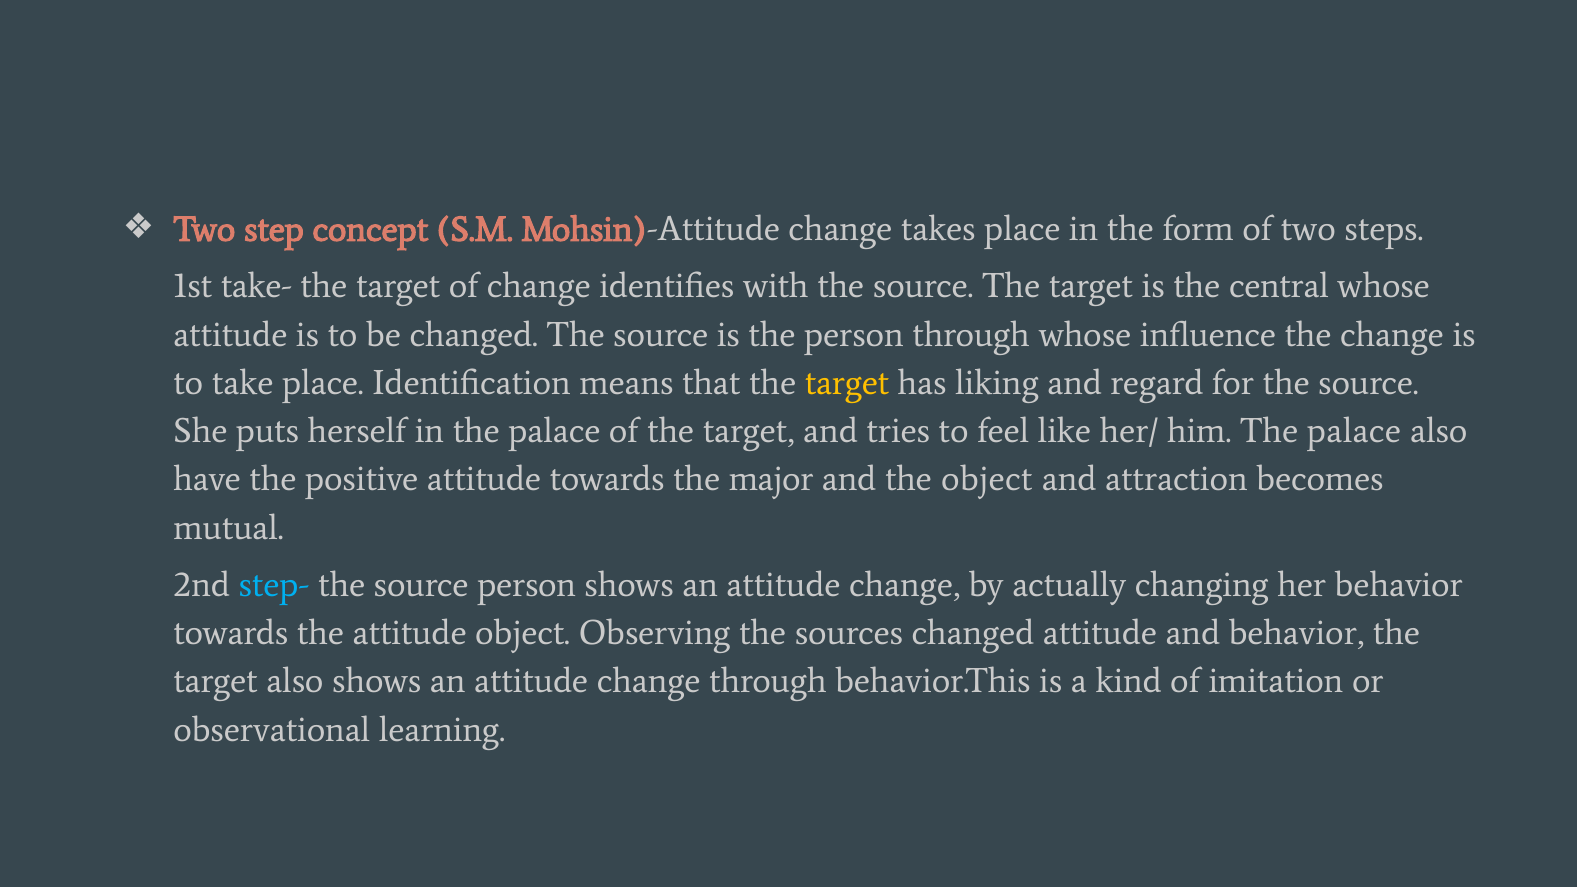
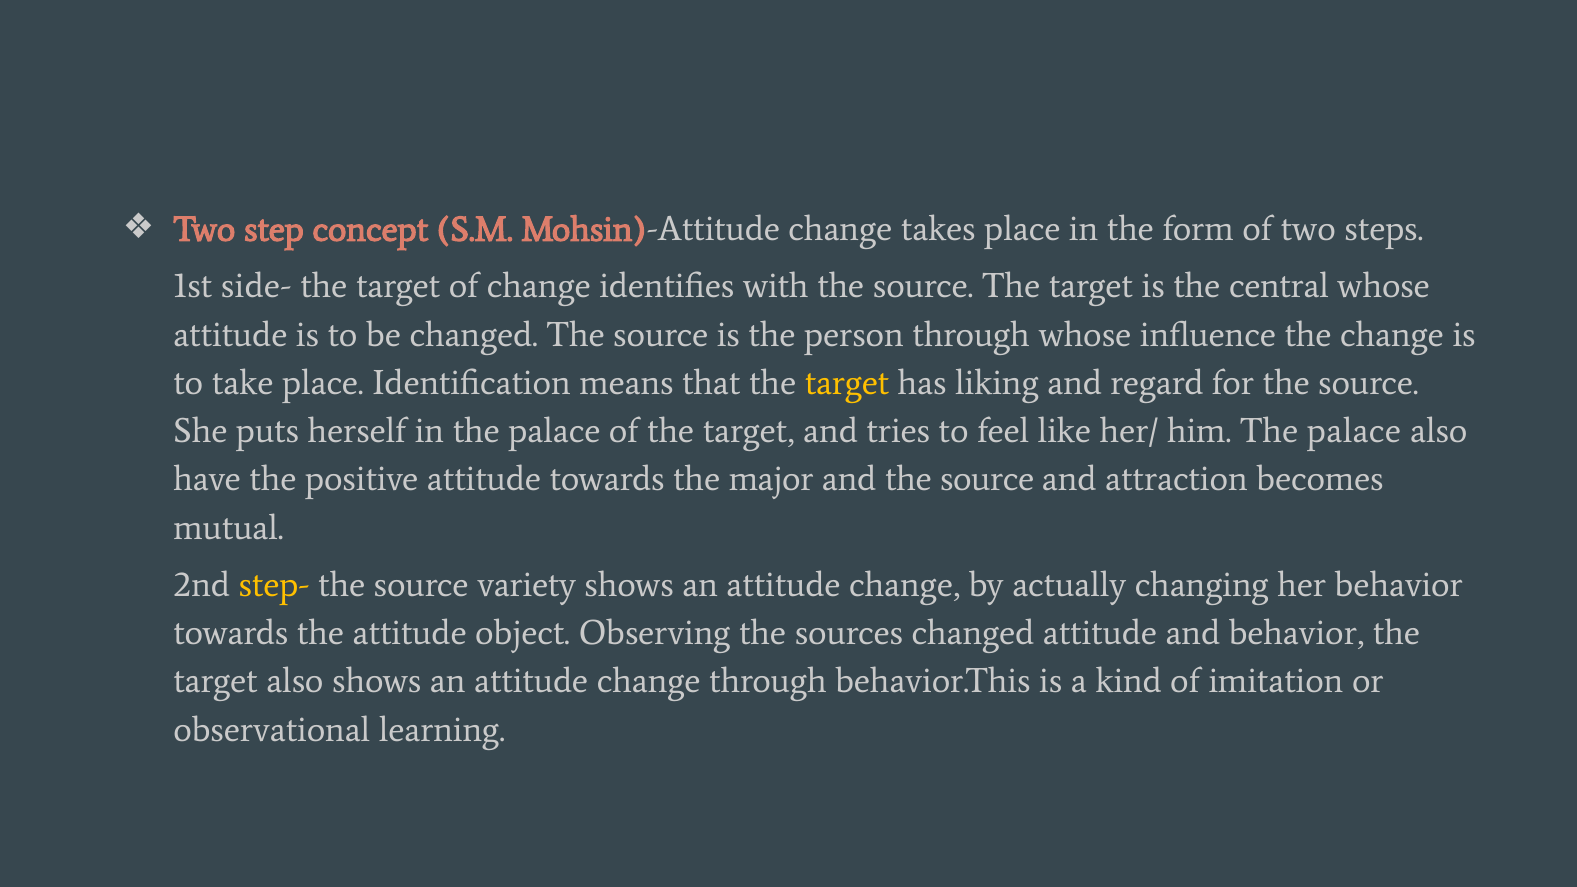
take-: take- -> side- (256, 286)
and the object: object -> source (987, 479)
step- colour: light blue -> yellow (274, 585)
source person: person -> variety (527, 585)
